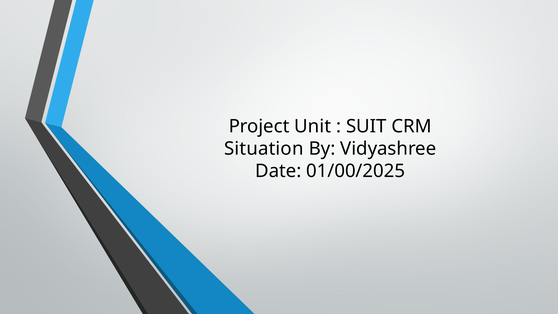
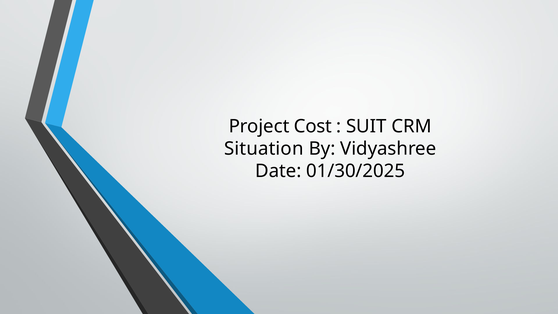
Unit: Unit -> Cost (313, 126)
01/00/2025: 01/00/2025 -> 01/30/2025 (356, 171)
